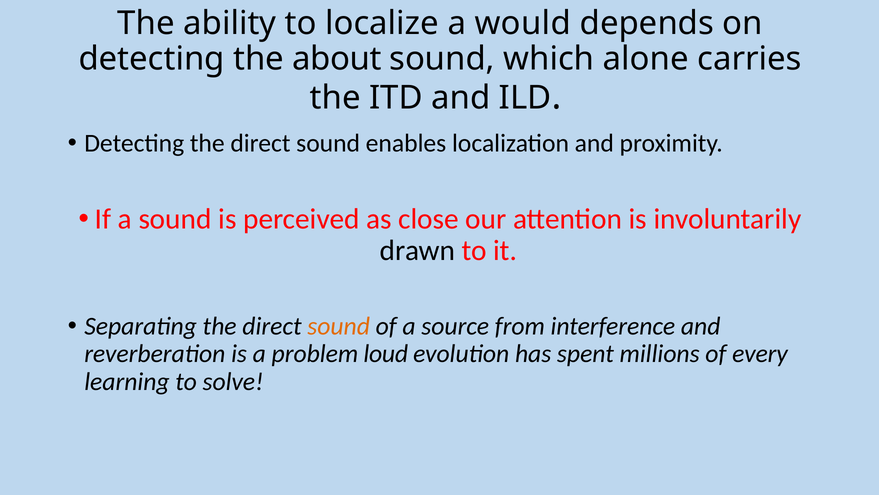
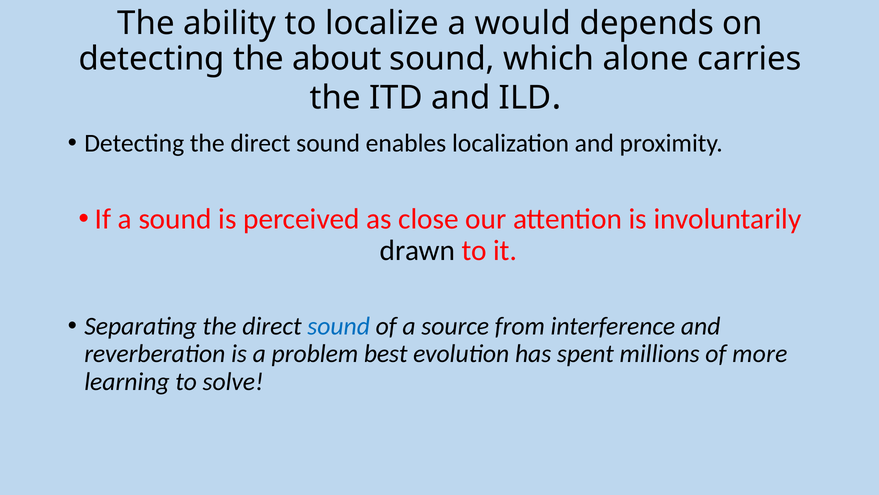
sound colour: orange -> blue (339, 326)
loud: loud -> best (386, 354)
every: every -> more (760, 354)
